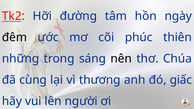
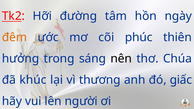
đêm colour: black -> orange (14, 37)
những: những -> hưởng (21, 59)
cùng: cùng -> khúc (33, 80)
